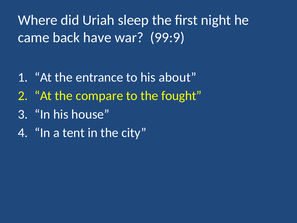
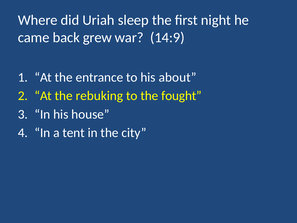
have: have -> grew (97, 37)
99:9: 99:9 -> 14:9 (167, 37)
compare: compare -> rebuking (99, 96)
